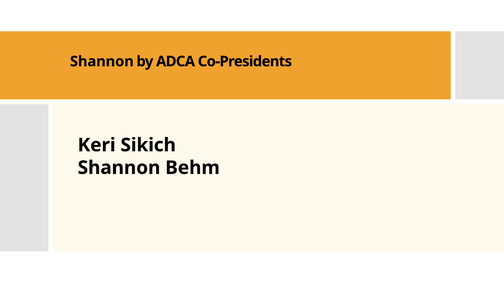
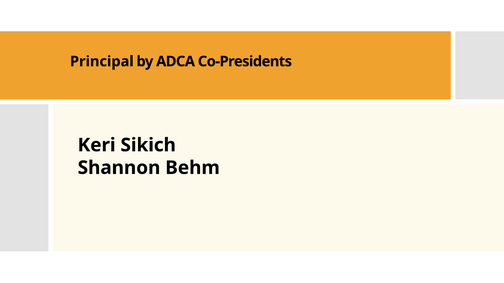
Shannon: Shannon -> Principal (102, 62)
